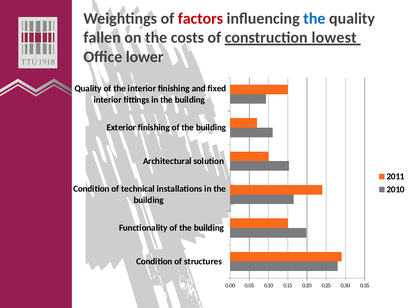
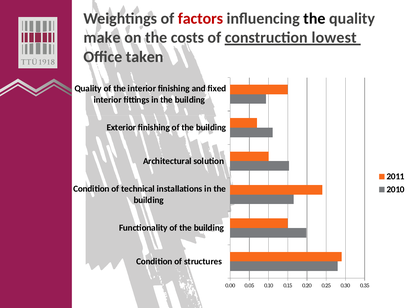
the colour: blue -> black (314, 19)
fallen: fallen -> make (102, 38)
lower: lower -> taken (145, 57)
